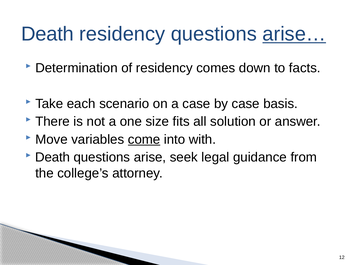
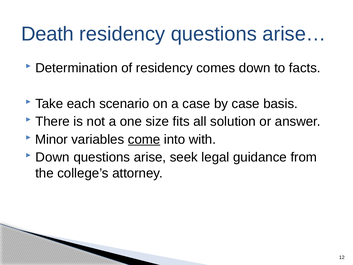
arise… underline: present -> none (294, 34)
Move: Move -> Minor (52, 139)
Death: Death -> Down (52, 157)
